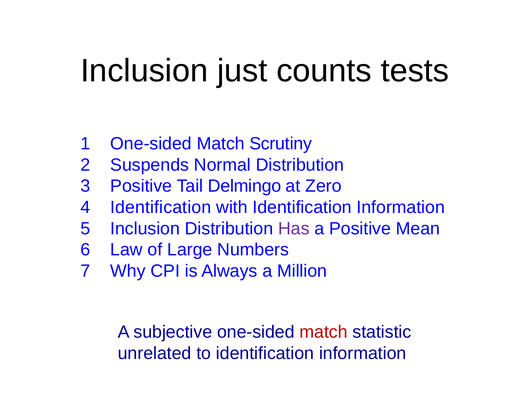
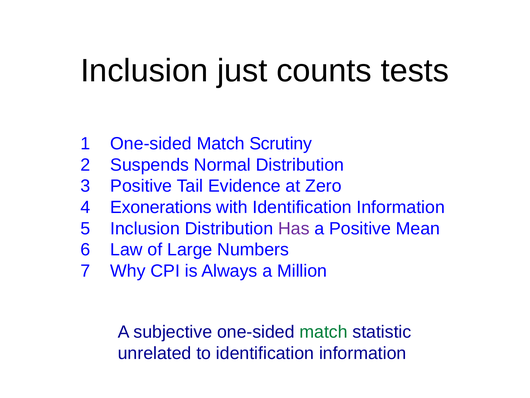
Delmingo: Delmingo -> Evidence (244, 186)
Identification: Identification -> Exonerations (161, 207)
match colour: red -> green (324, 332)
